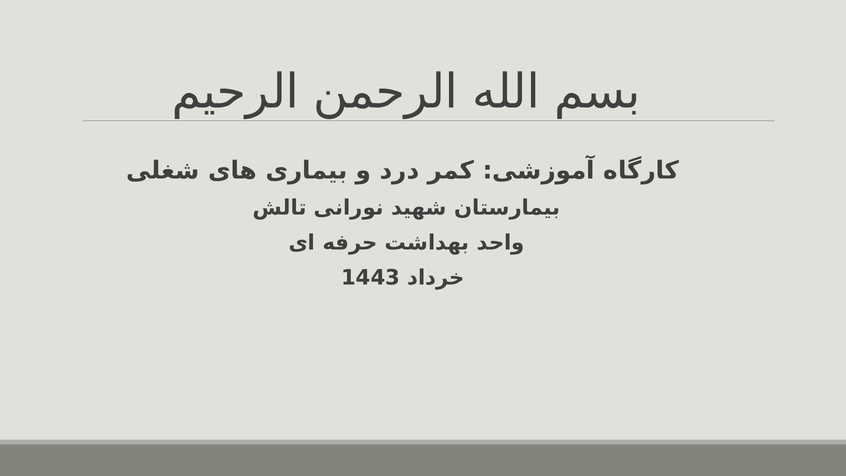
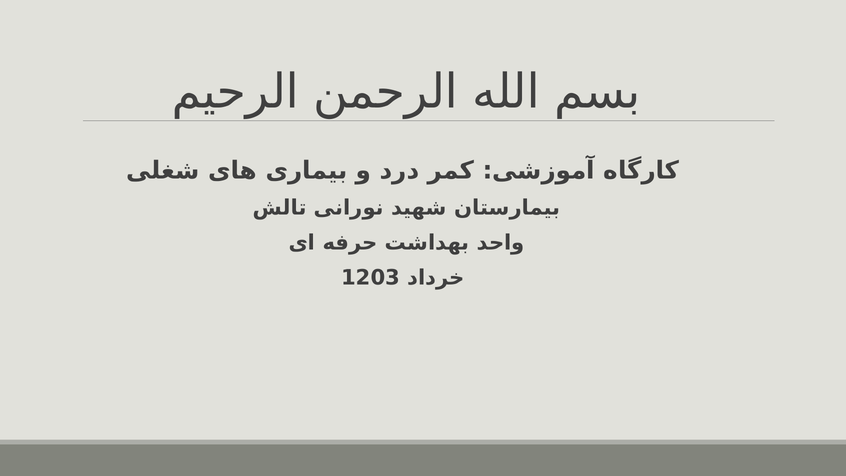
1443: 1443 -> 1203 (371, 278)
